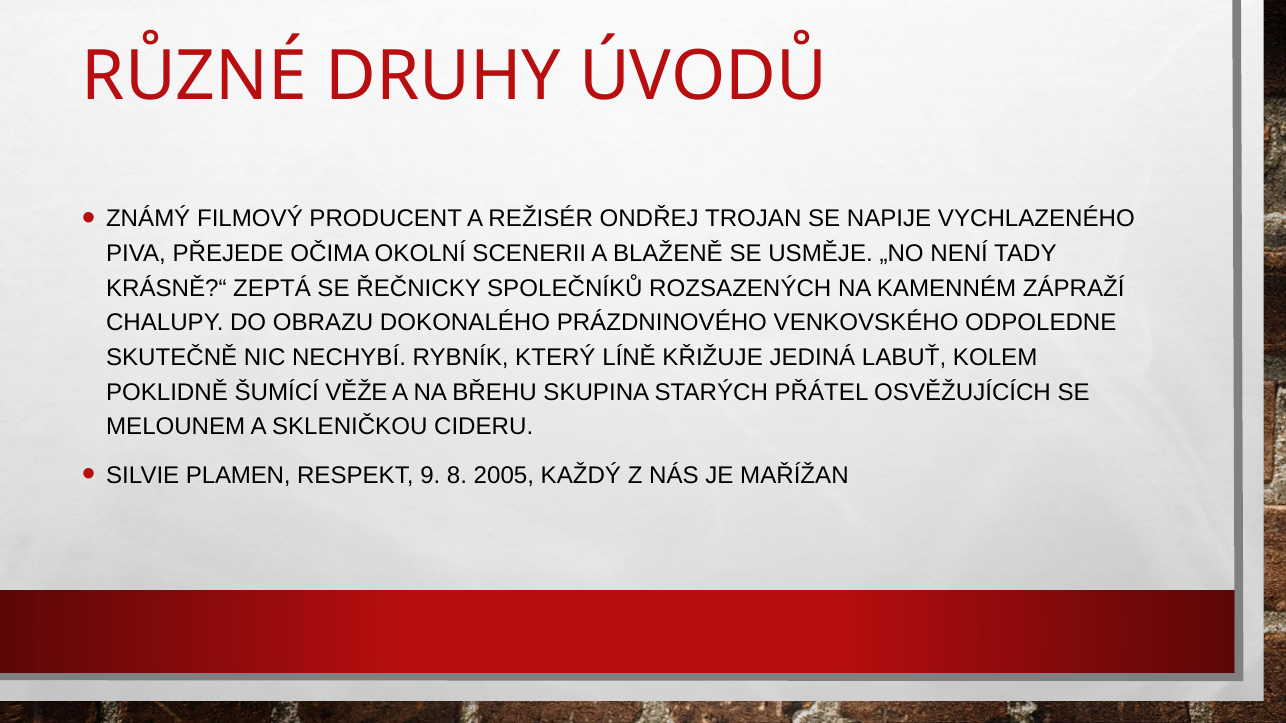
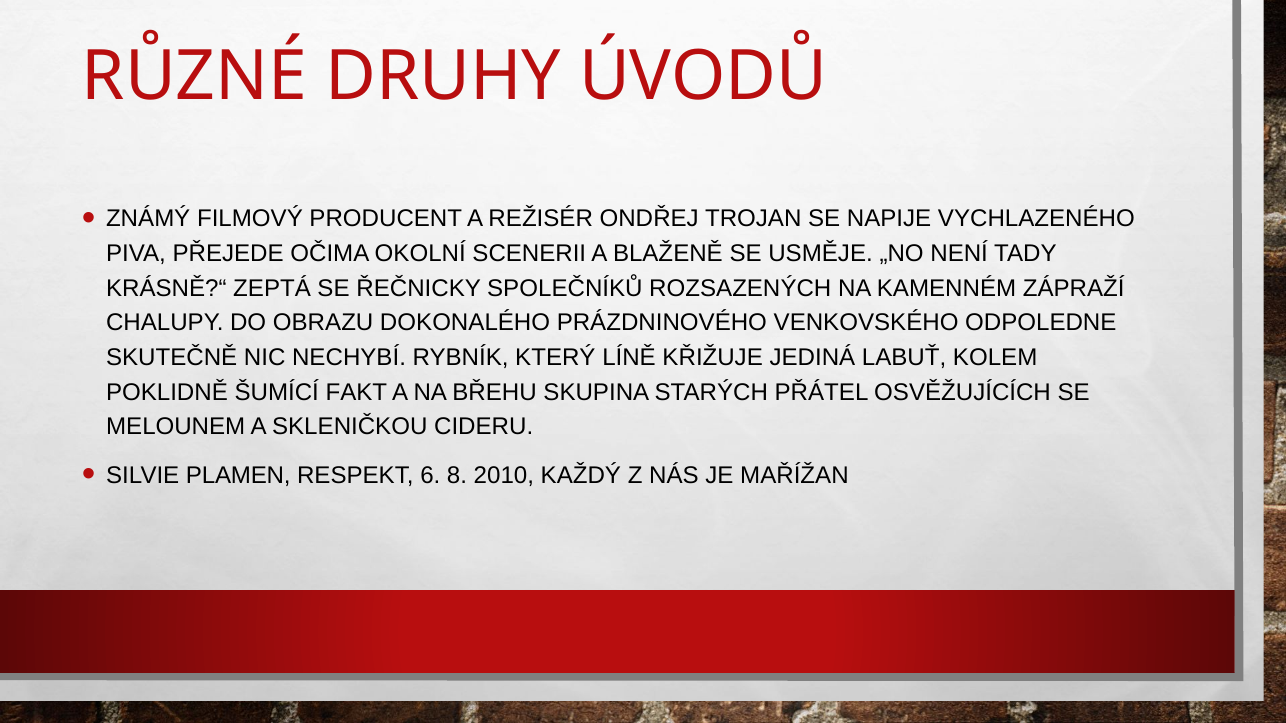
VĚŽE: VĚŽE -> FAKT (356, 393)
9: 9 -> 6 (430, 475)
2005: 2005 -> 2010 (504, 475)
